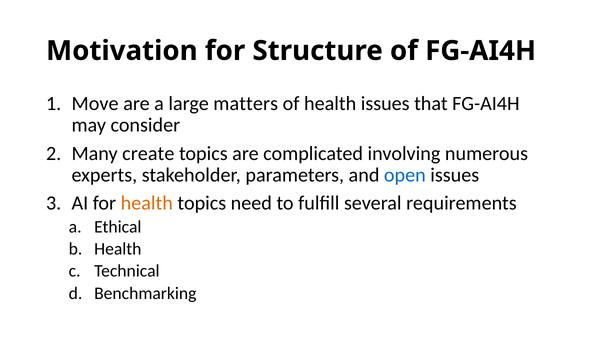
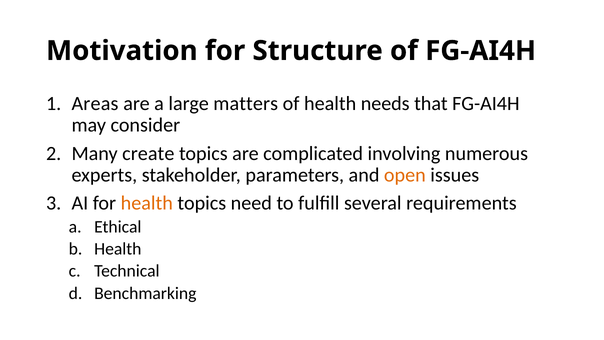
Move: Move -> Areas (95, 103)
health issues: issues -> needs (385, 103)
open colour: blue -> orange (405, 175)
